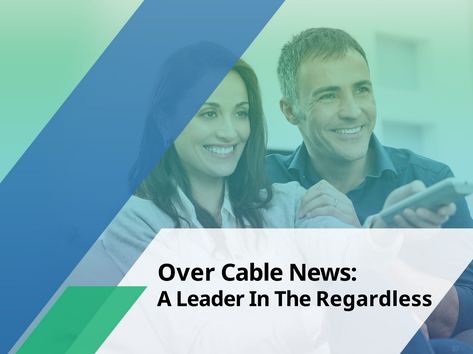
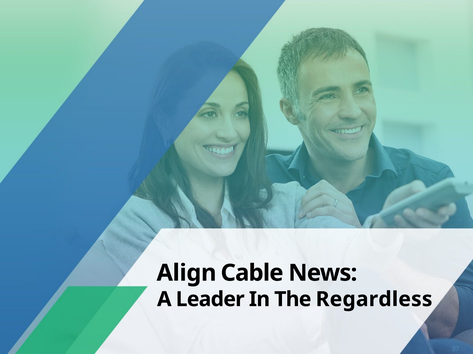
Over: Over -> Align (187, 274)
